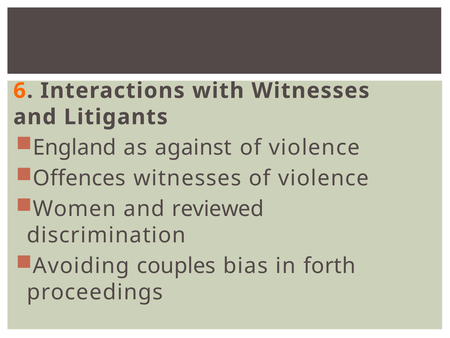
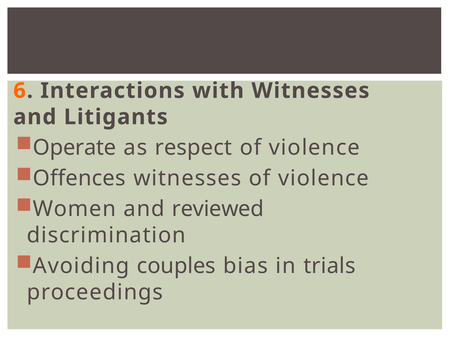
England: England -> Operate (75, 147)
against: against -> respect (193, 147)
forth: forth -> trials (330, 266)
